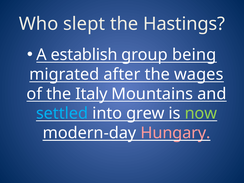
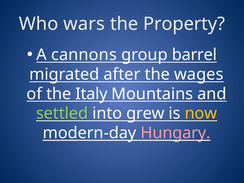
slept: slept -> wars (84, 24)
Hastings: Hastings -> Property (184, 24)
establish: establish -> cannons (84, 55)
being: being -> barrel (194, 55)
settled colour: light blue -> light green (62, 113)
now colour: light green -> yellow (201, 113)
